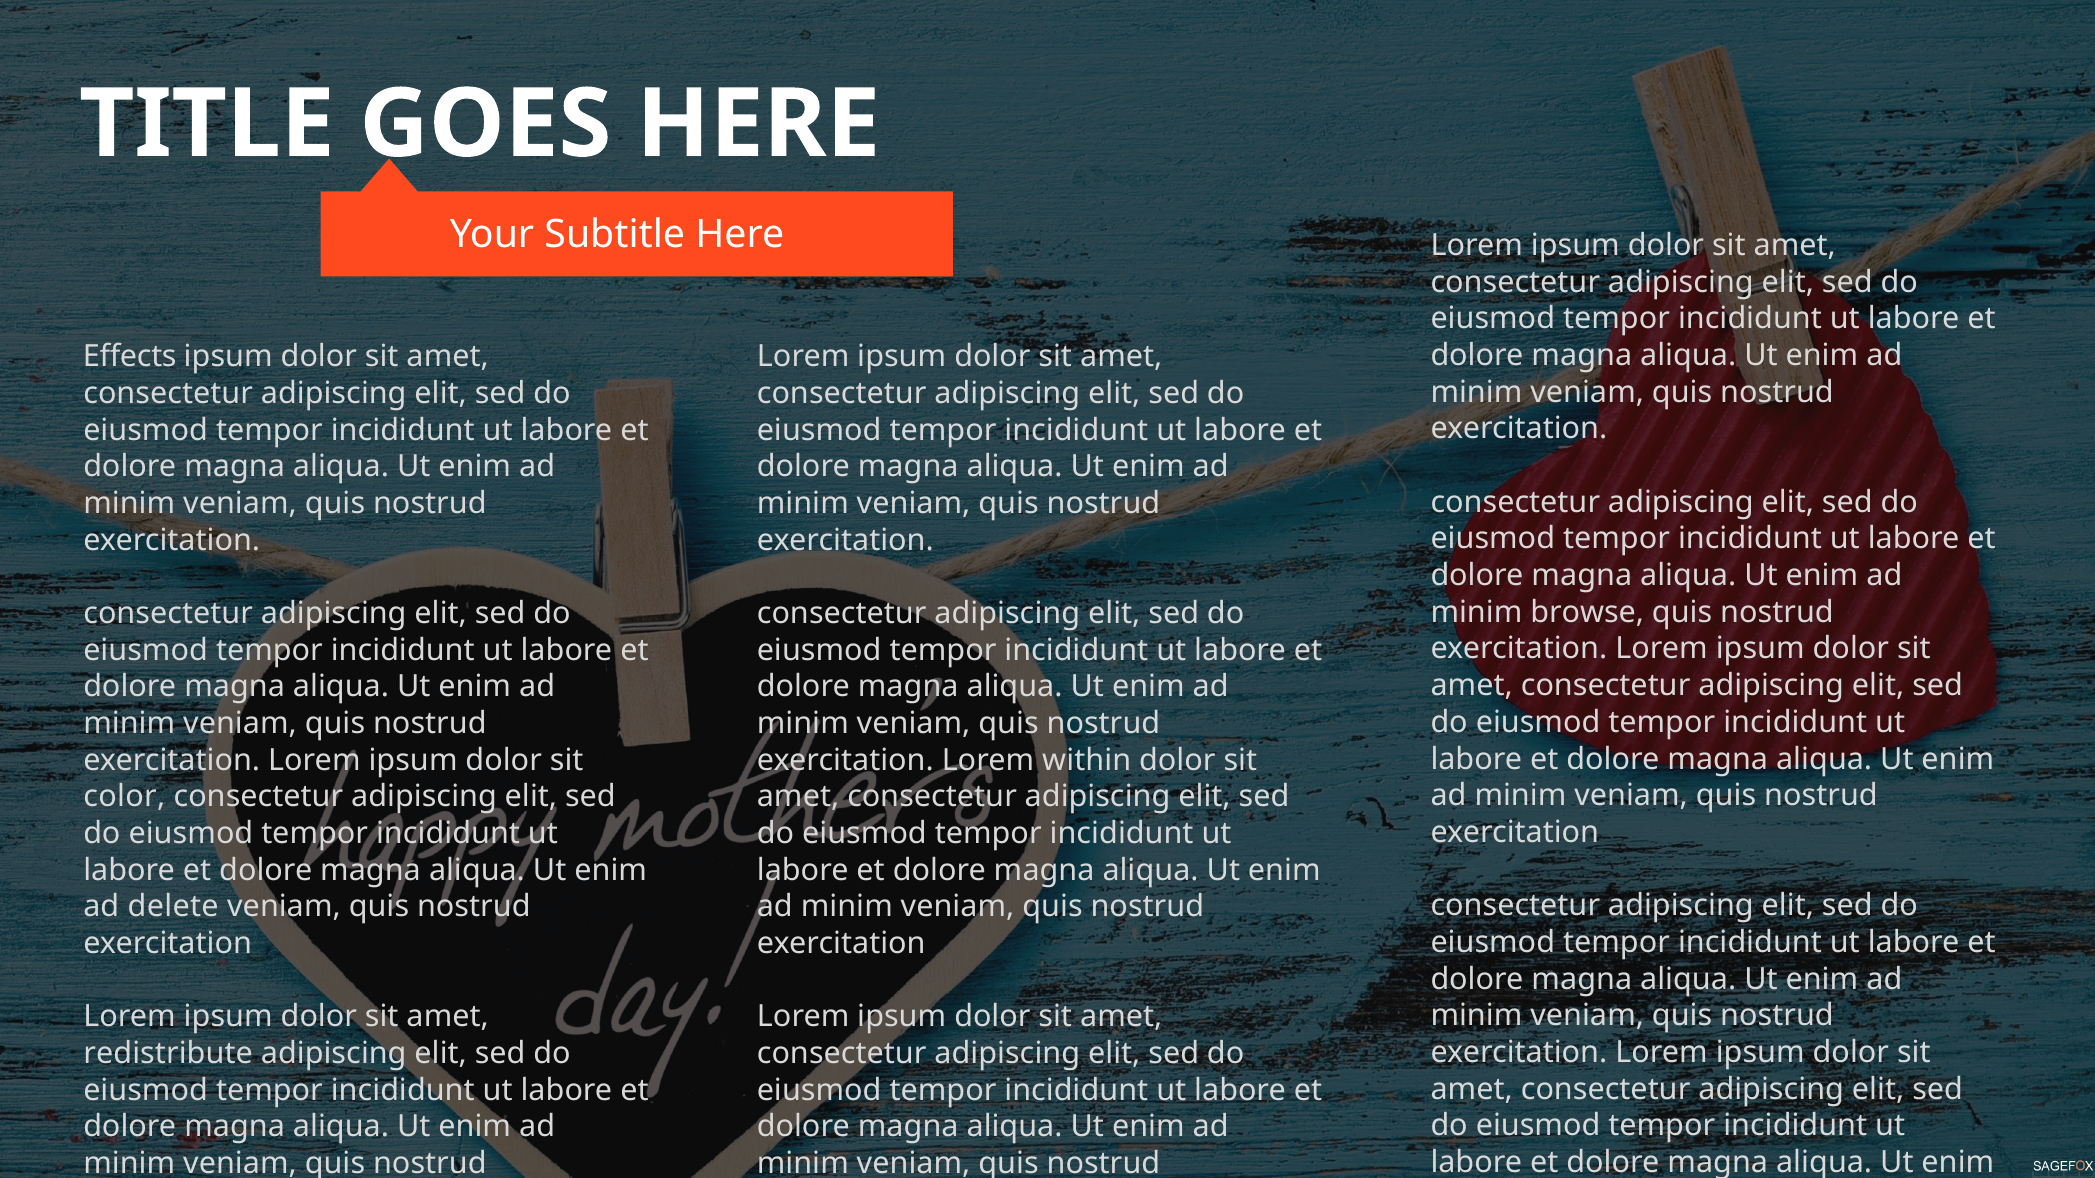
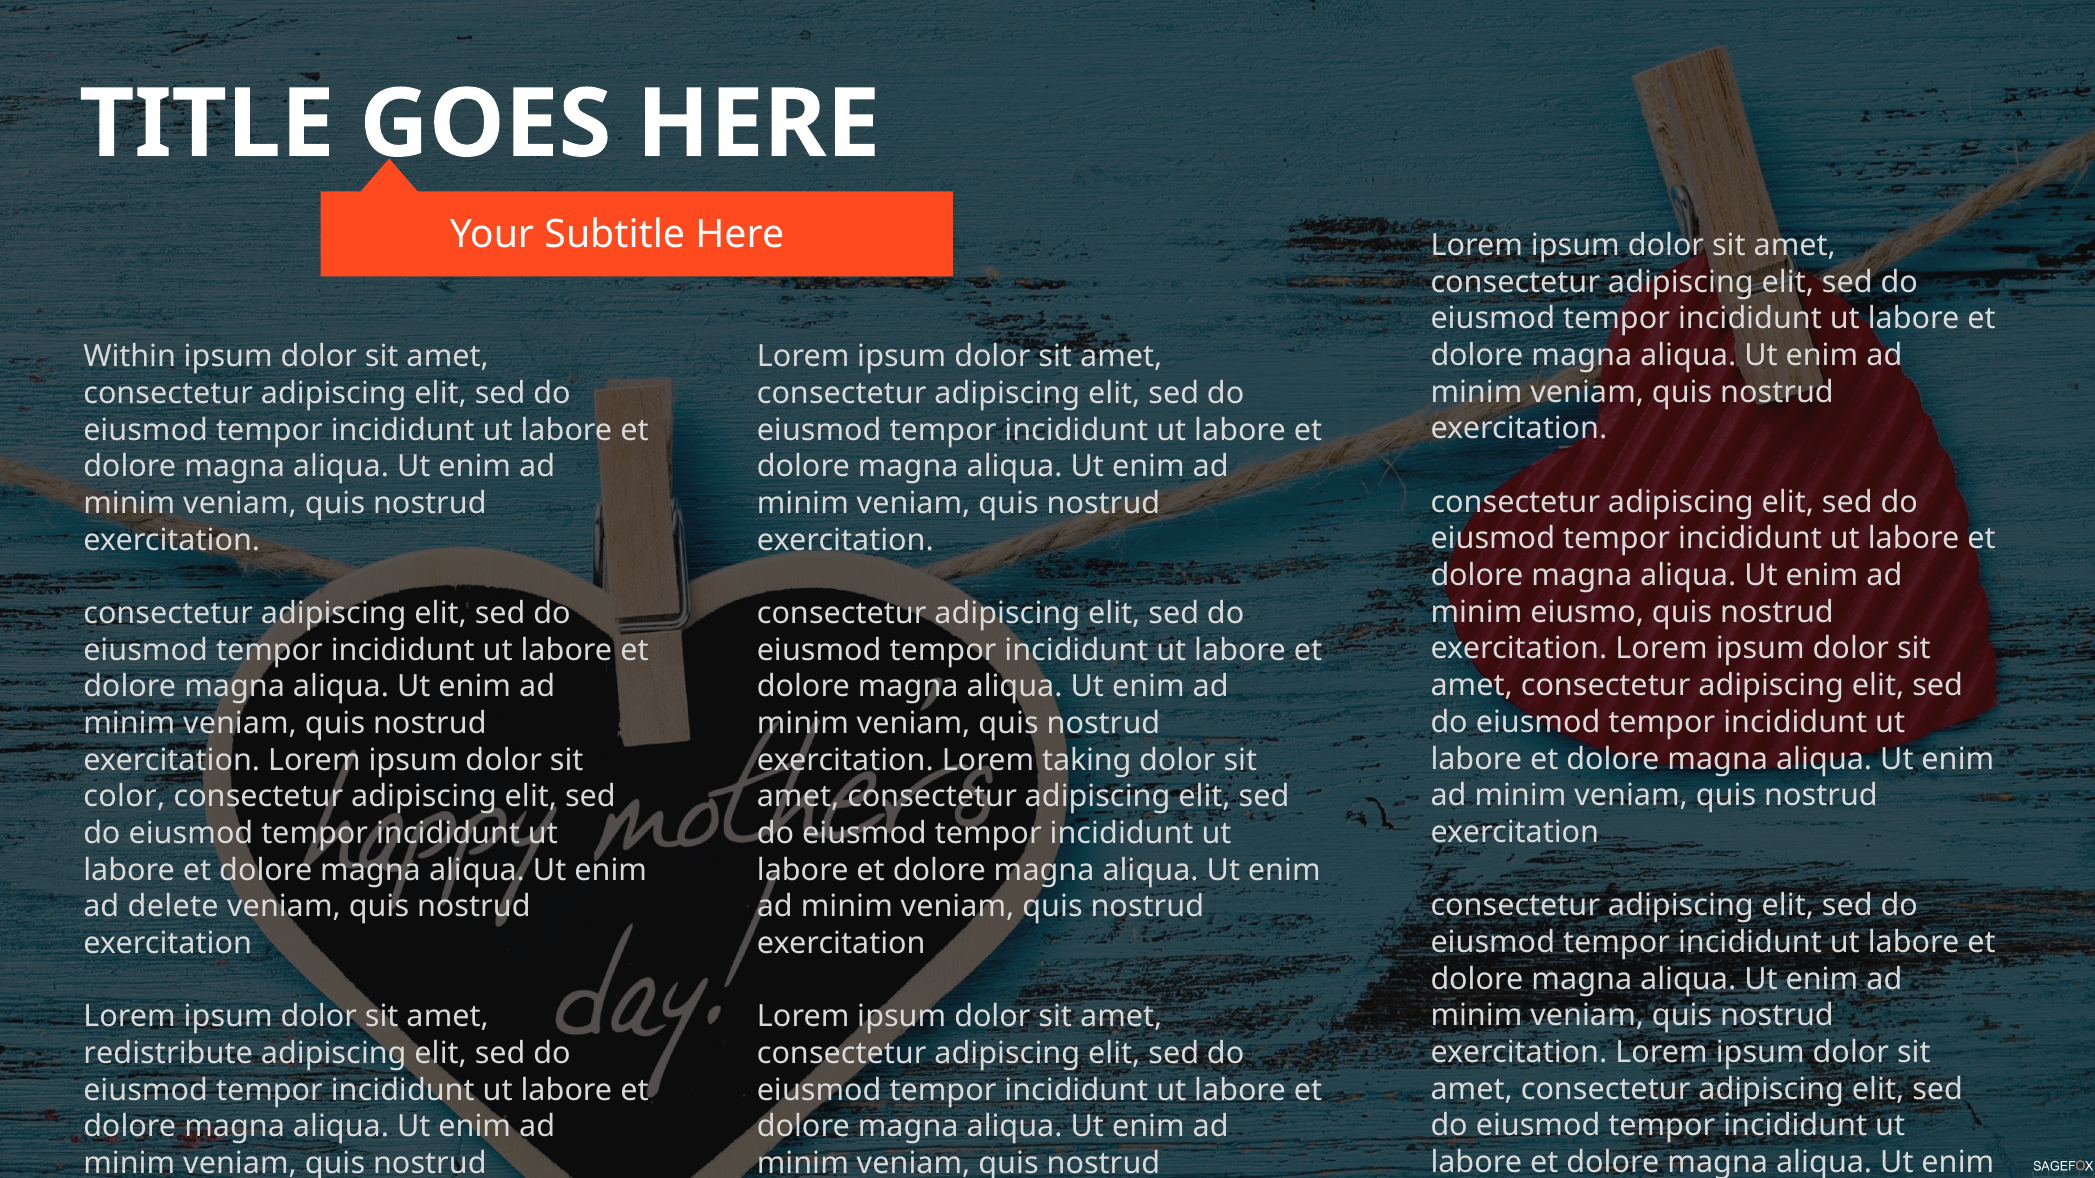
Effects: Effects -> Within (130, 357)
browse: browse -> eiusmo (1587, 612)
within: within -> taking (1087, 760)
